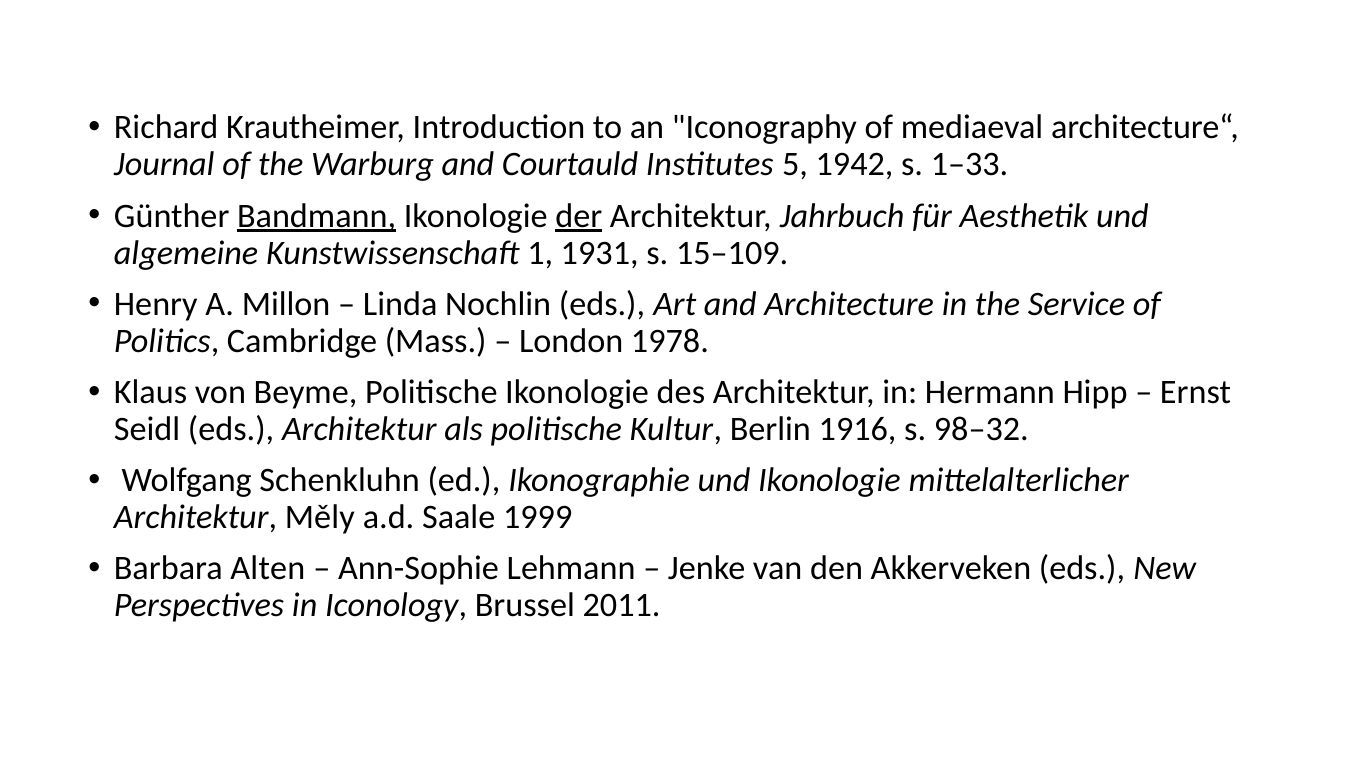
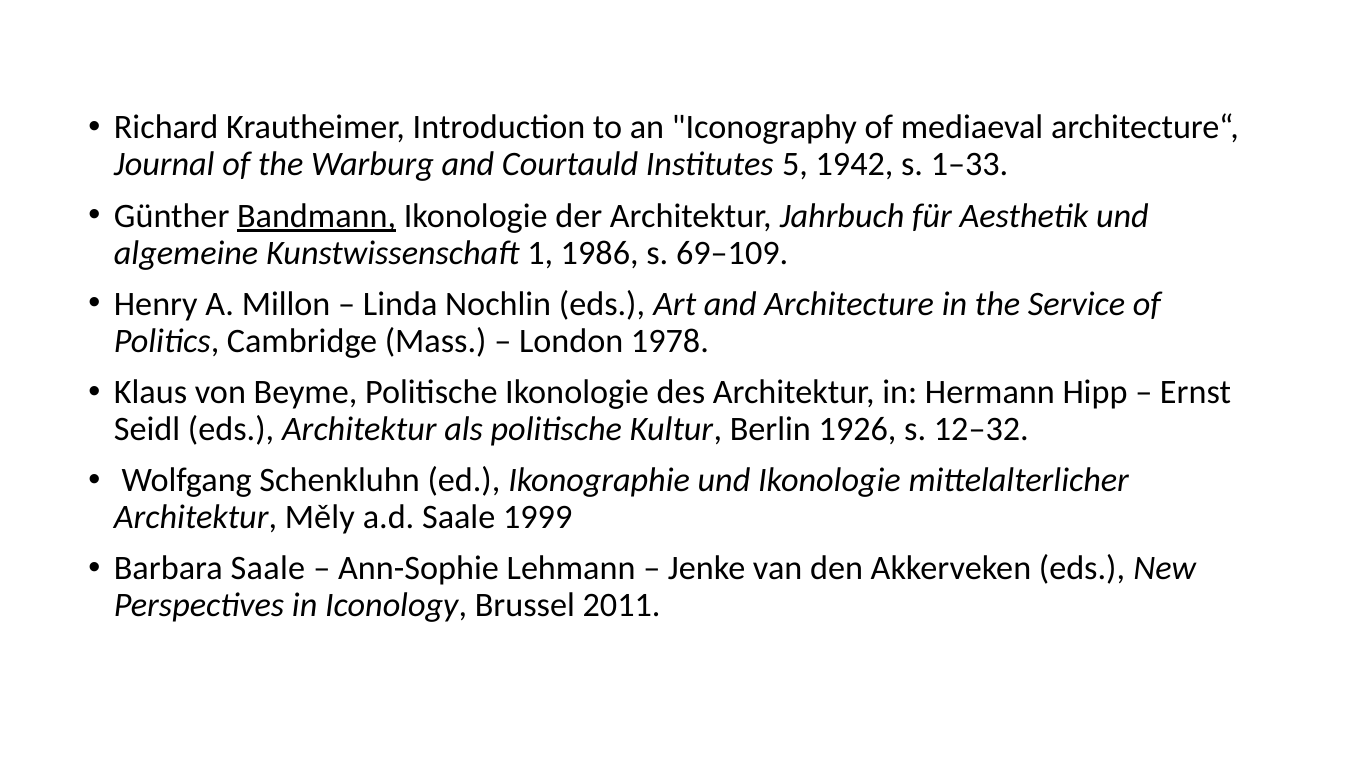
der underline: present -> none (579, 216)
1931: 1931 -> 1986 (600, 253)
15–109: 15–109 -> 69–109 (732, 253)
1916: 1916 -> 1926 (858, 429)
98–32: 98–32 -> 12–32 (981, 429)
Barbara Alten: Alten -> Saale (268, 568)
